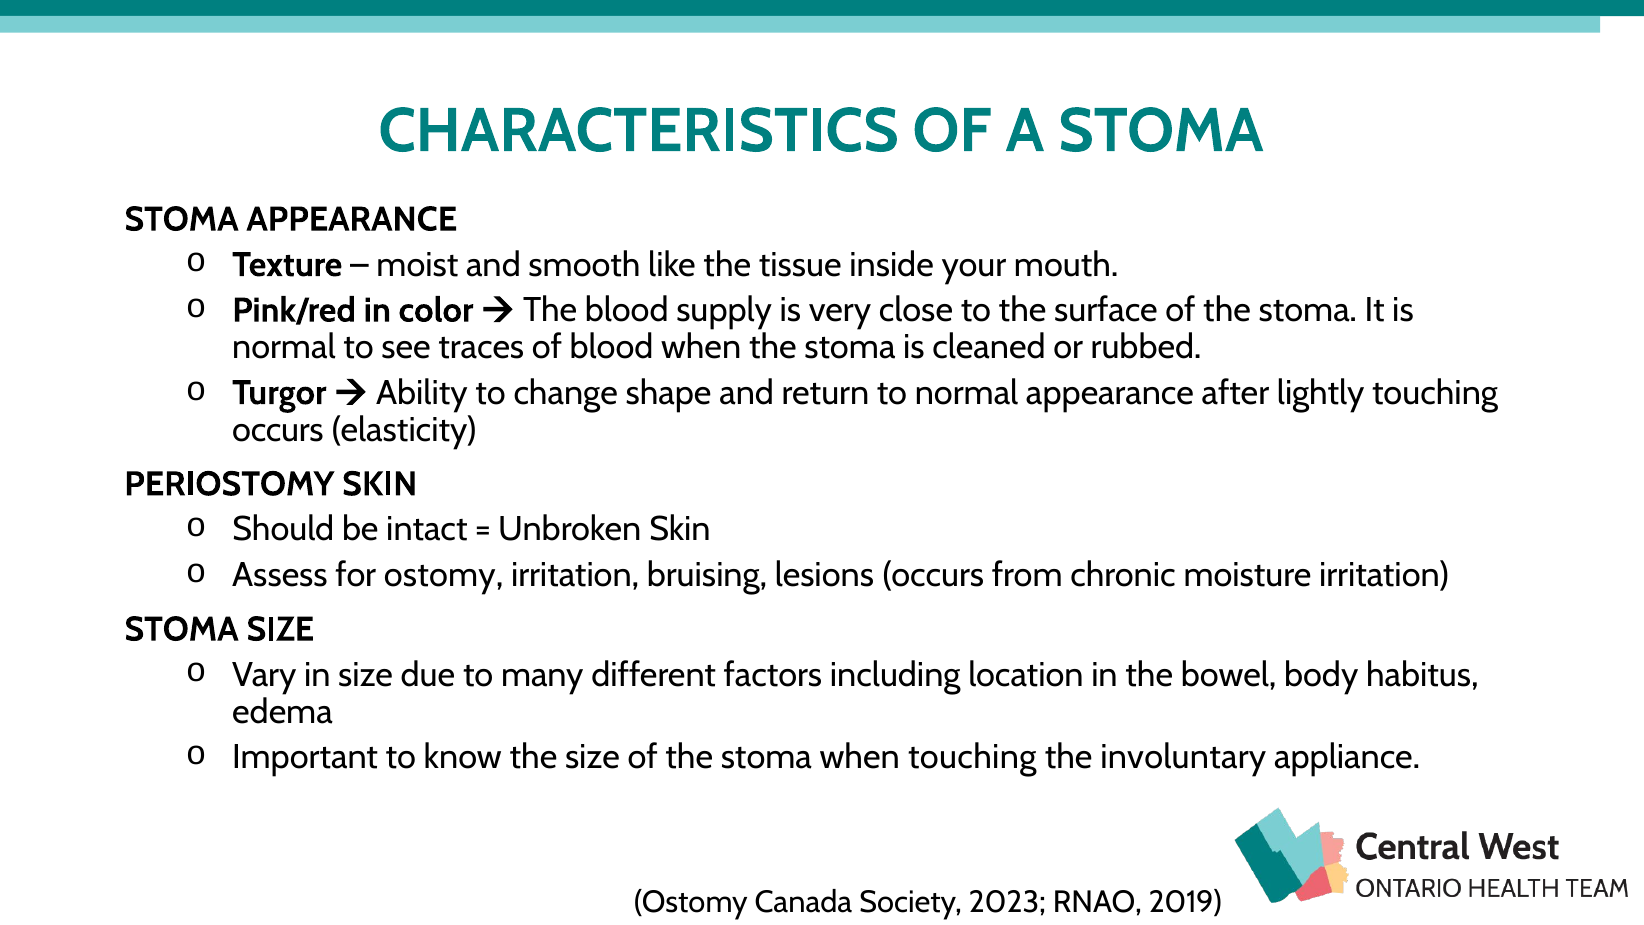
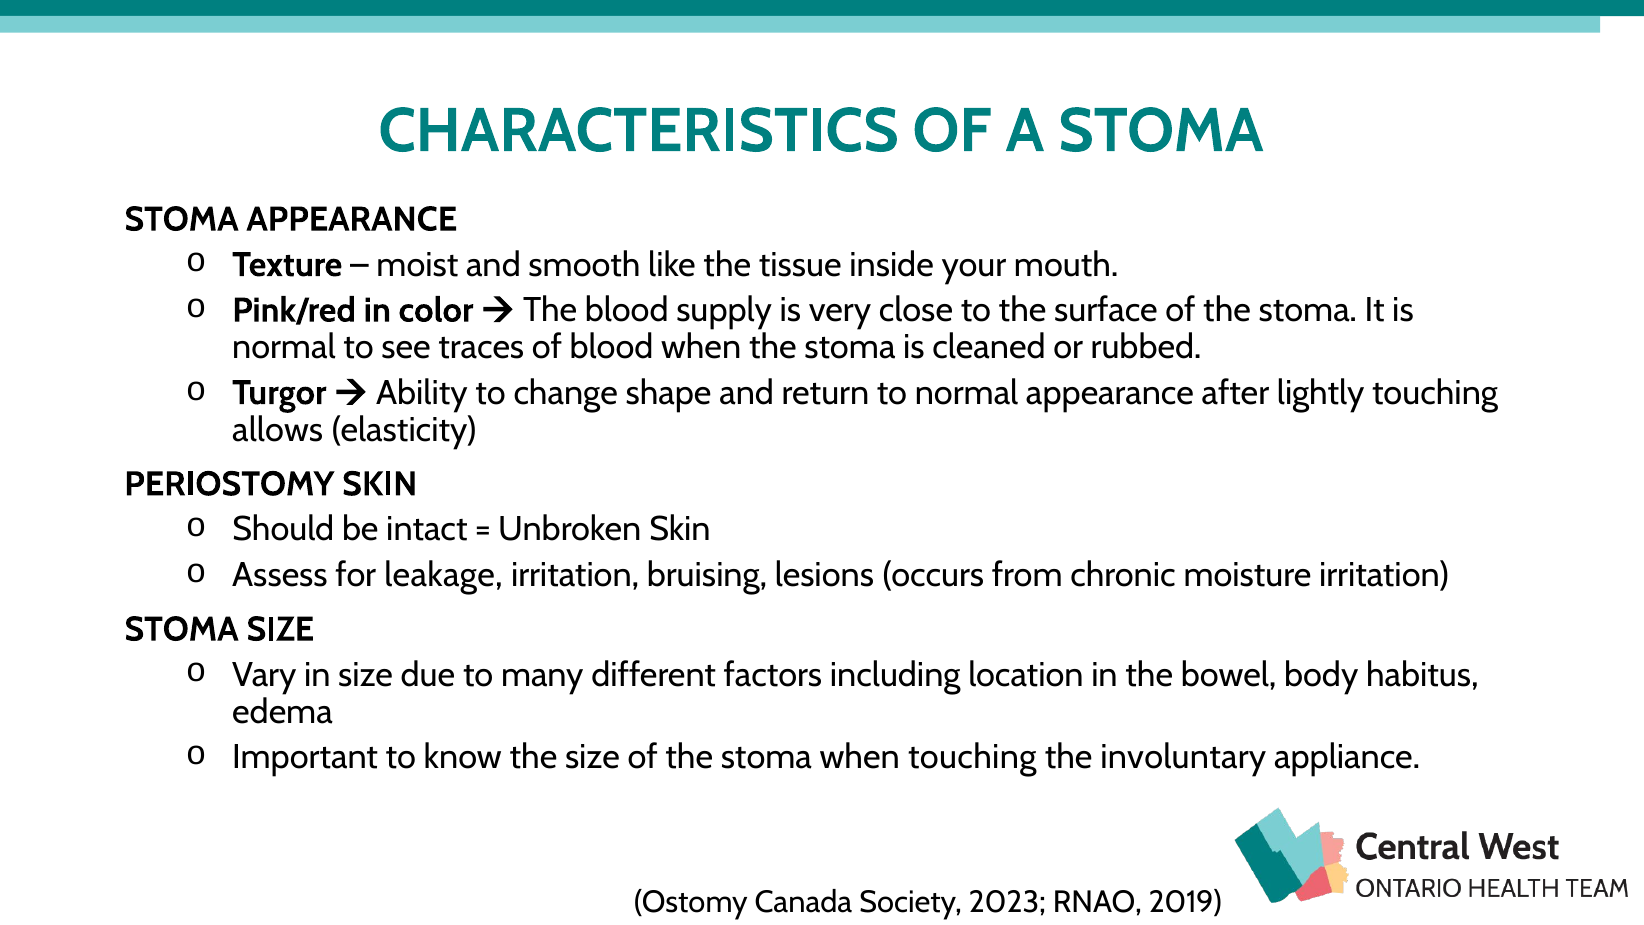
occurs: occurs -> allows (278, 430)
for ostomy: ostomy -> leakage (443, 575)
